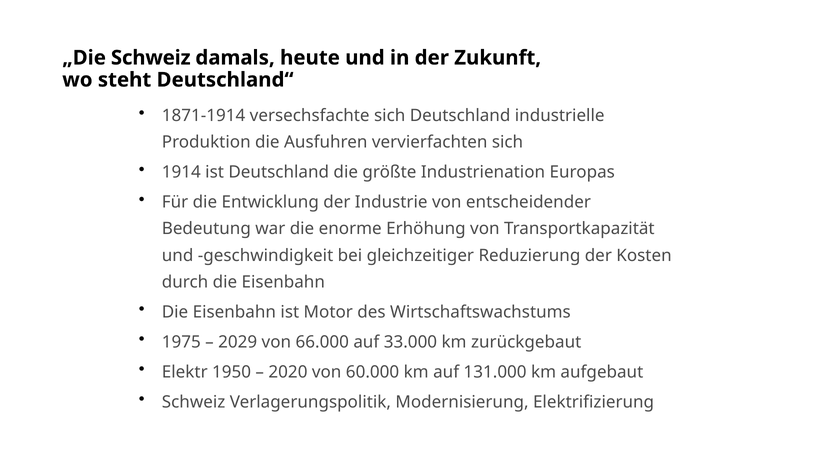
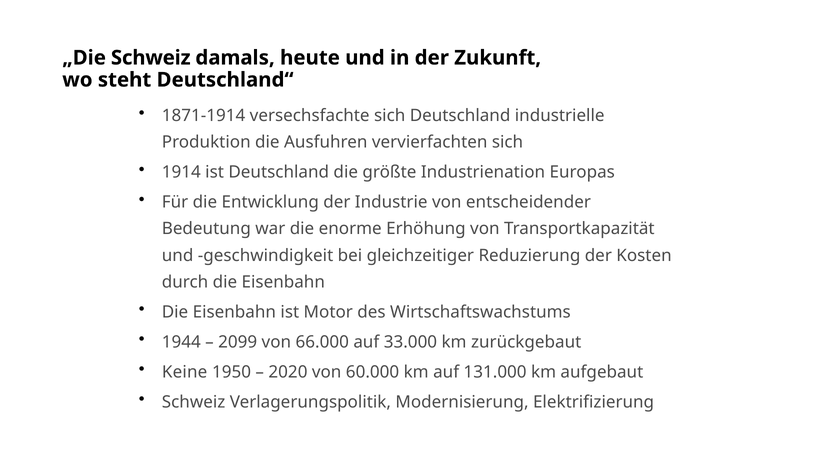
1975: 1975 -> 1944 (181, 342)
2029: 2029 -> 2099 (238, 342)
Elektr: Elektr -> Keine (185, 372)
